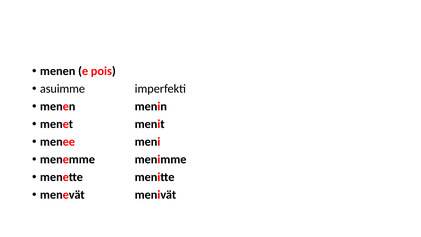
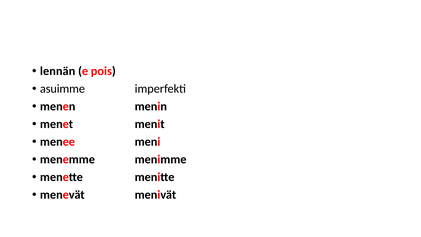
menen: menen -> lennän (58, 71)
